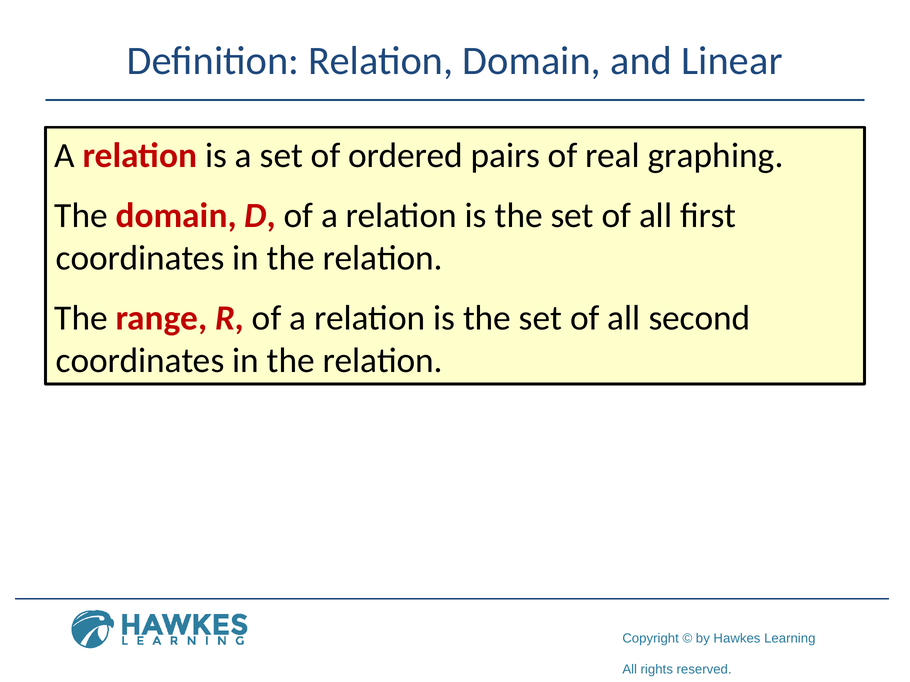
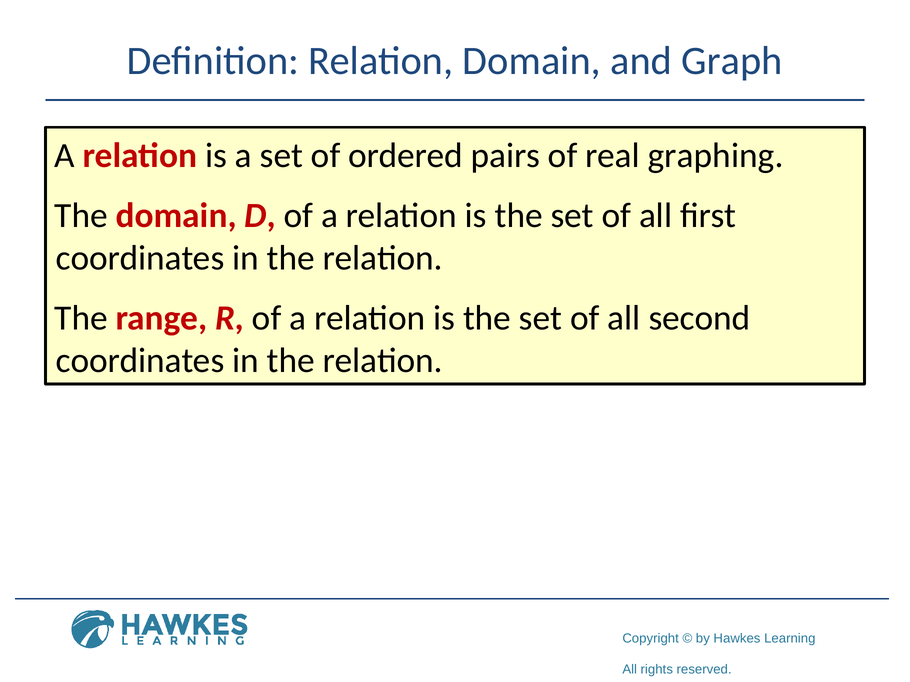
Linear: Linear -> Graph (732, 61)
